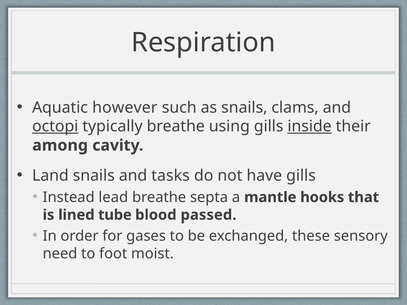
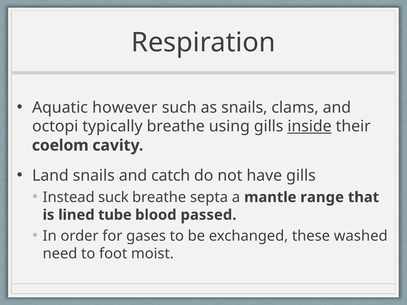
octopi underline: present -> none (55, 127)
among: among -> coelom (60, 145)
tasks: tasks -> catch (171, 176)
lead: lead -> suck (113, 197)
hooks: hooks -> range (322, 197)
sensory: sensory -> washed (361, 236)
